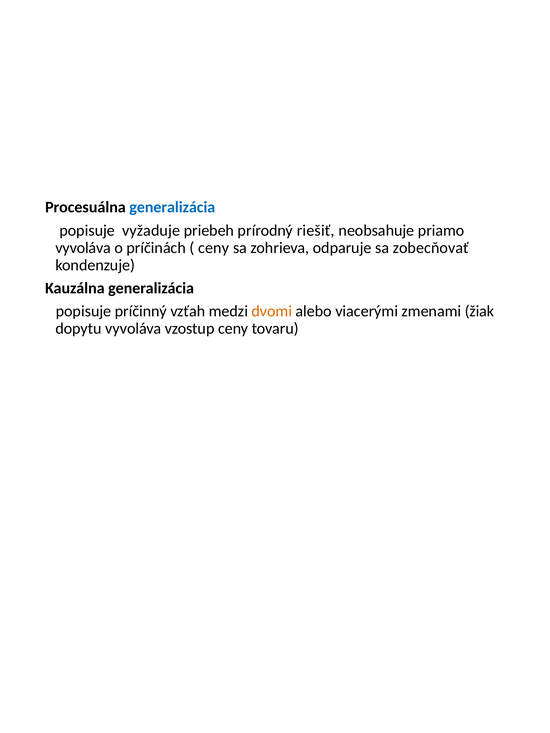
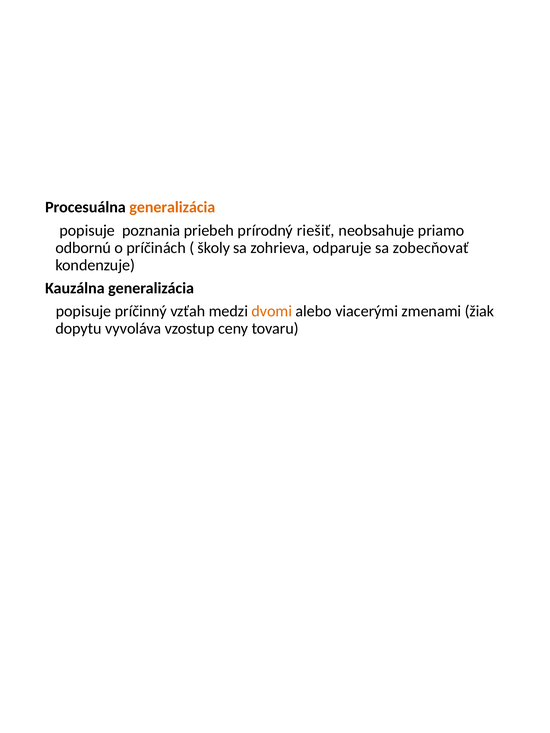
generalizácia colour: blue -> orange (172, 207)
vyžaduje: vyžaduje -> poznania (151, 231)
vyvoláva: vyvoláva -> odbornú (83, 248)
ceny: ceny -> školy (214, 248)
